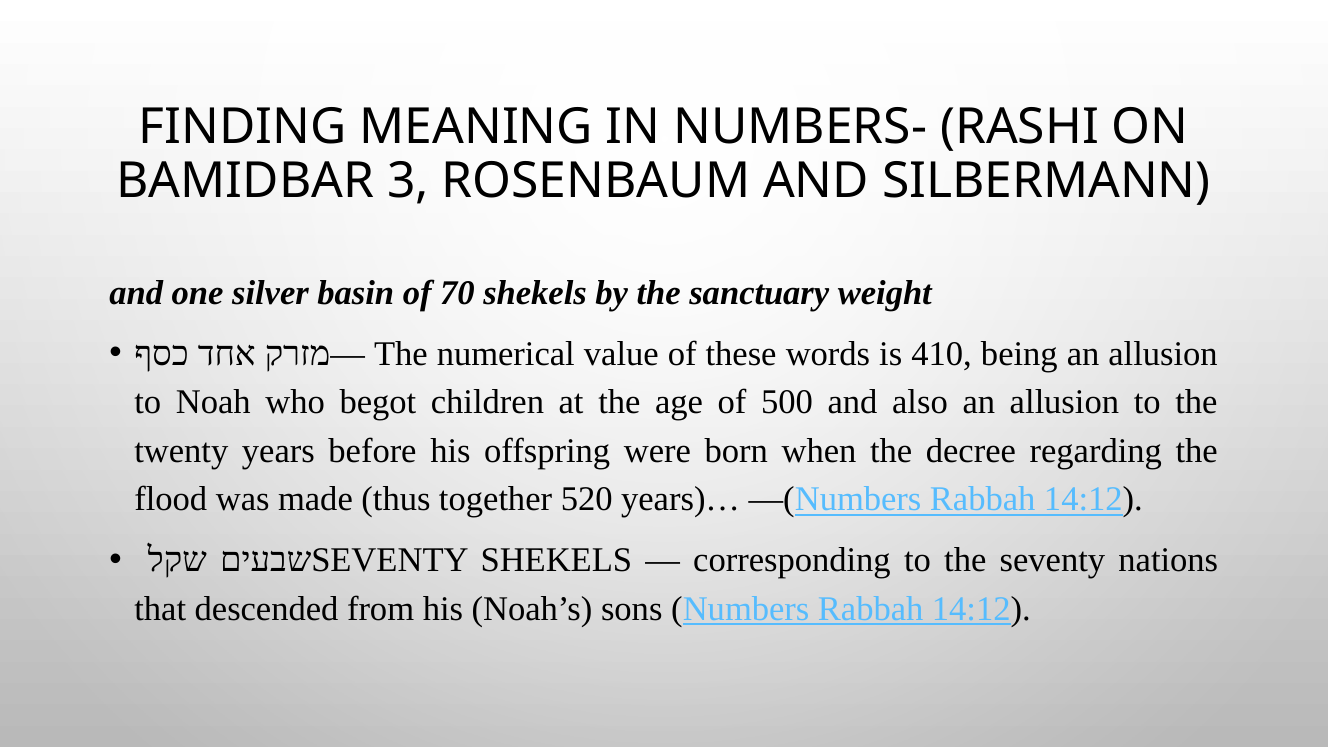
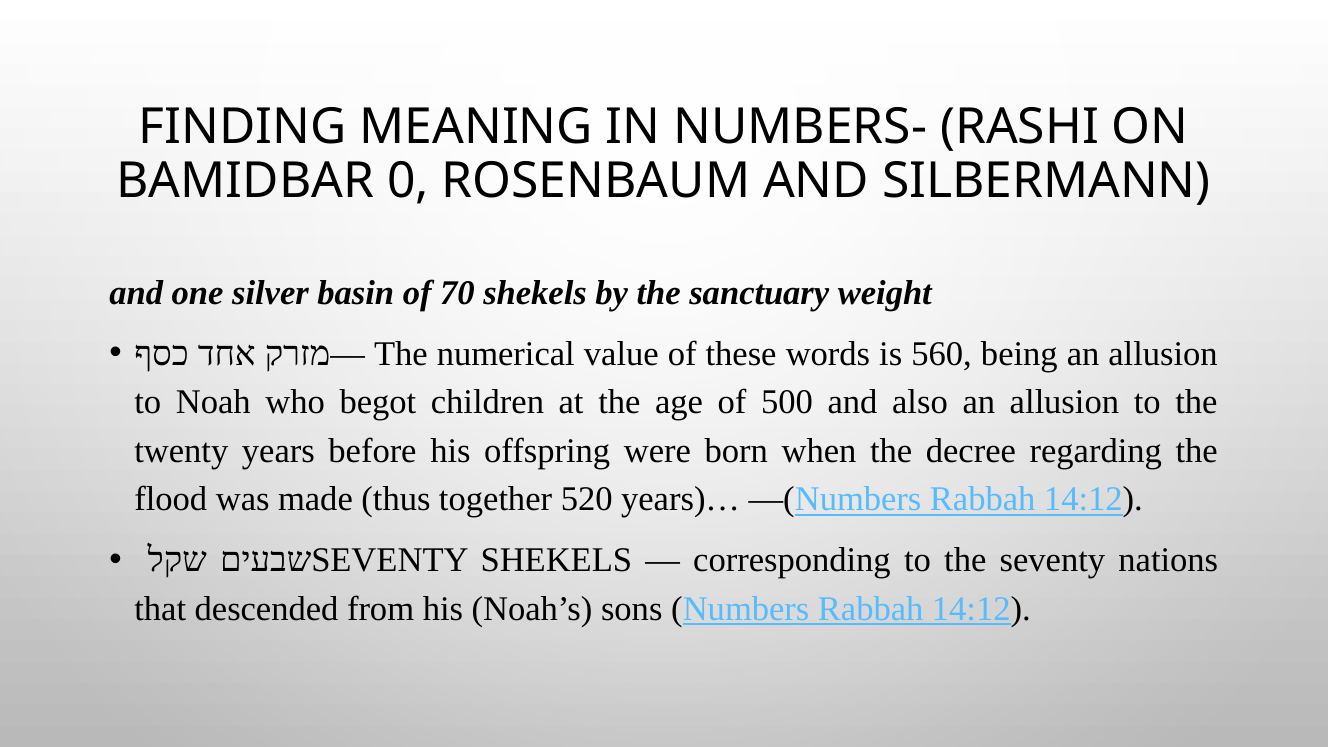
3: 3 -> 0 (408, 181)
410: 410 -> 560 (942, 354)
